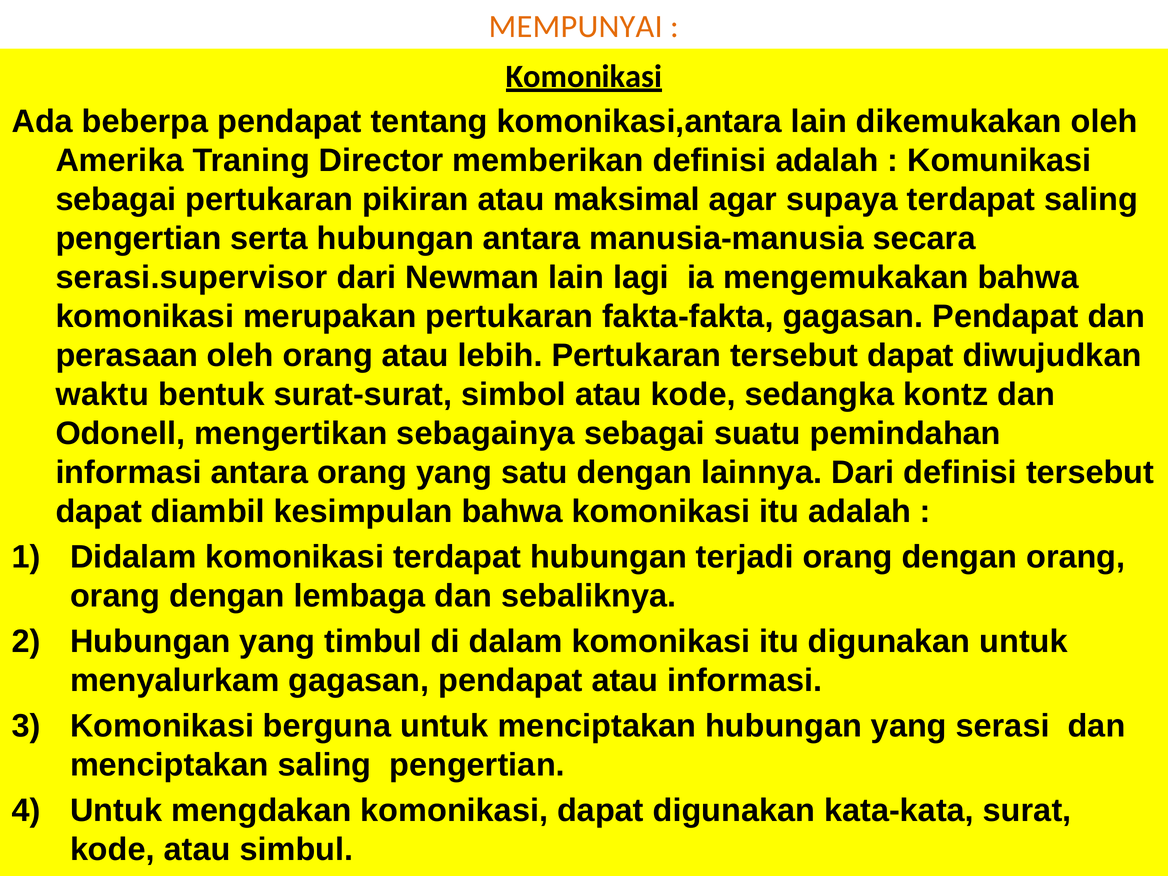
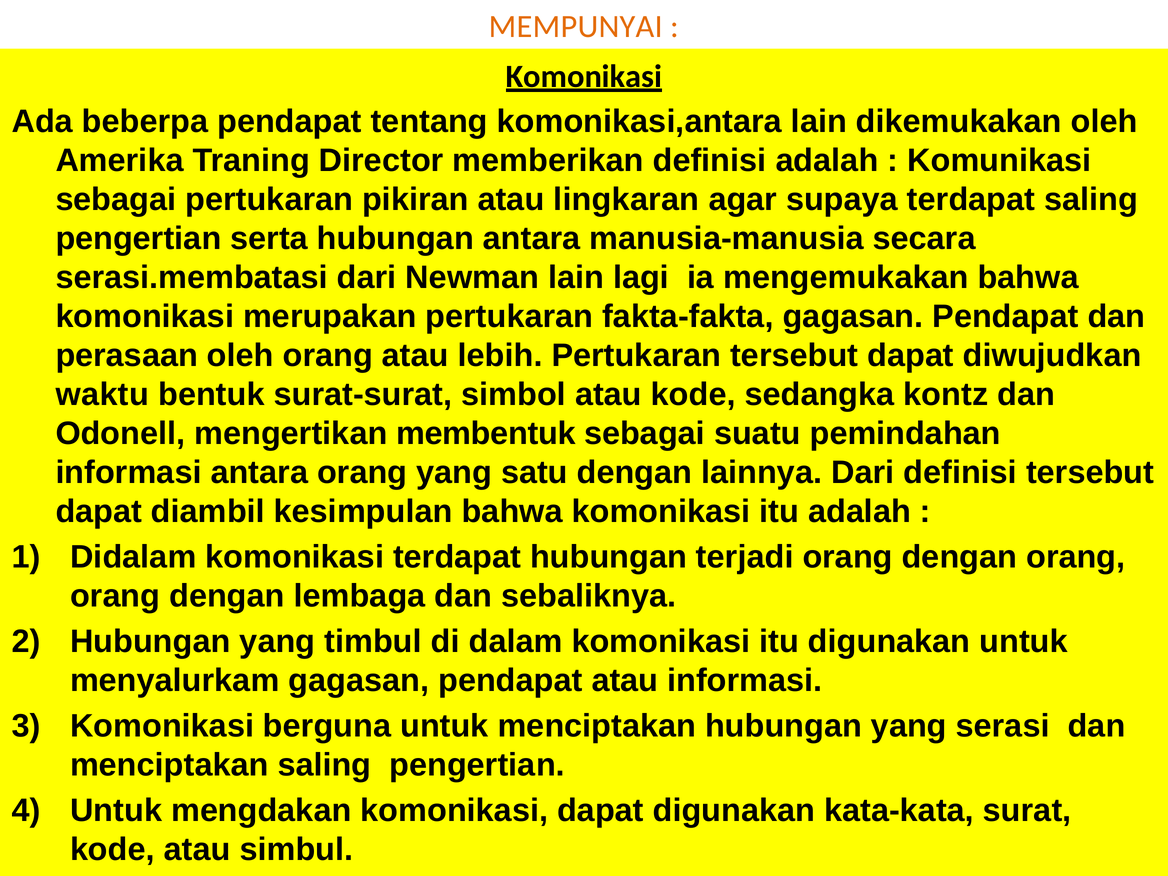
maksimal: maksimal -> lingkaran (626, 200)
serasi.supervisor: serasi.supervisor -> serasi.membatasi (192, 278)
sebagainya: sebagainya -> membentuk (486, 434)
